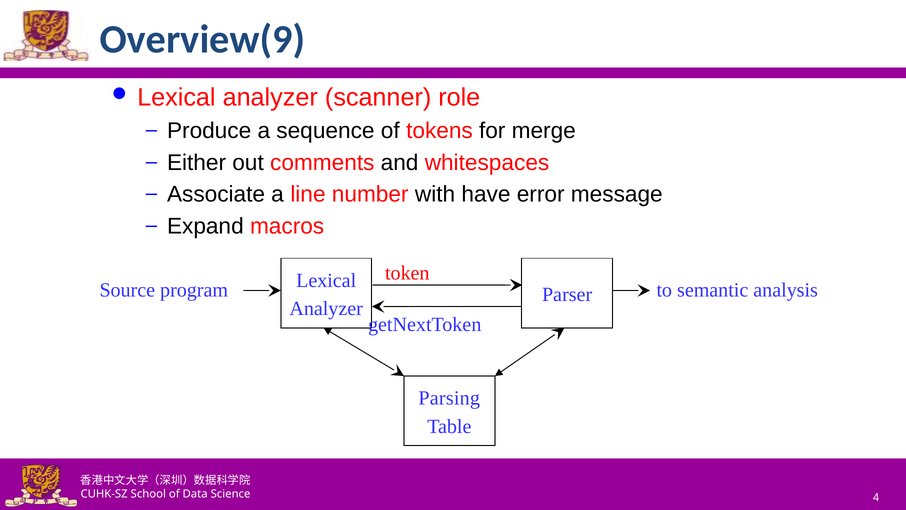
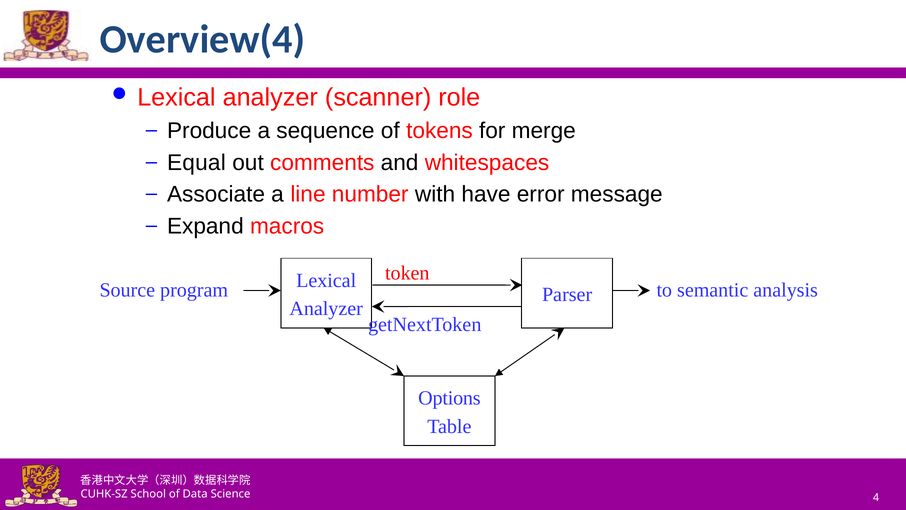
Overview(9: Overview(9 -> Overview(4 (202, 39)
Either: Either -> Equal (196, 163)
Parsing: Parsing -> Options (449, 398)
